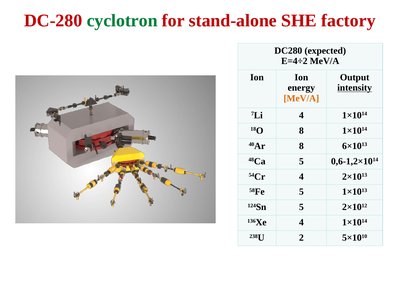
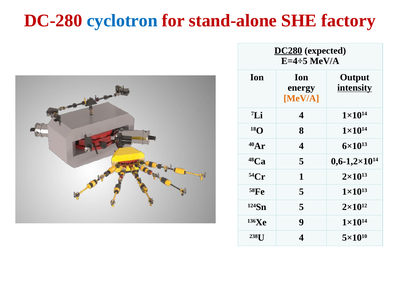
cyclotron colour: green -> blue (122, 21)
DC280 underline: none -> present (288, 51)
E=4÷2: E=4÷2 -> E=4÷5 (294, 61)
40Ar 8: 8 -> 4 (301, 146)
54Cr 4: 4 -> 1 (301, 177)
136Xe 4: 4 -> 9 (301, 223)
238U 2: 2 -> 4 (301, 238)
